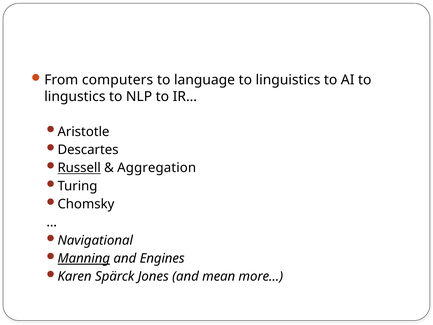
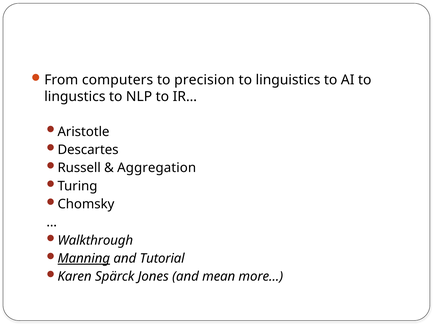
language: language -> precision (204, 80)
Russell underline: present -> none (79, 168)
Navigational: Navigational -> Walkthrough (95, 240)
Engines: Engines -> Tutorial (162, 258)
